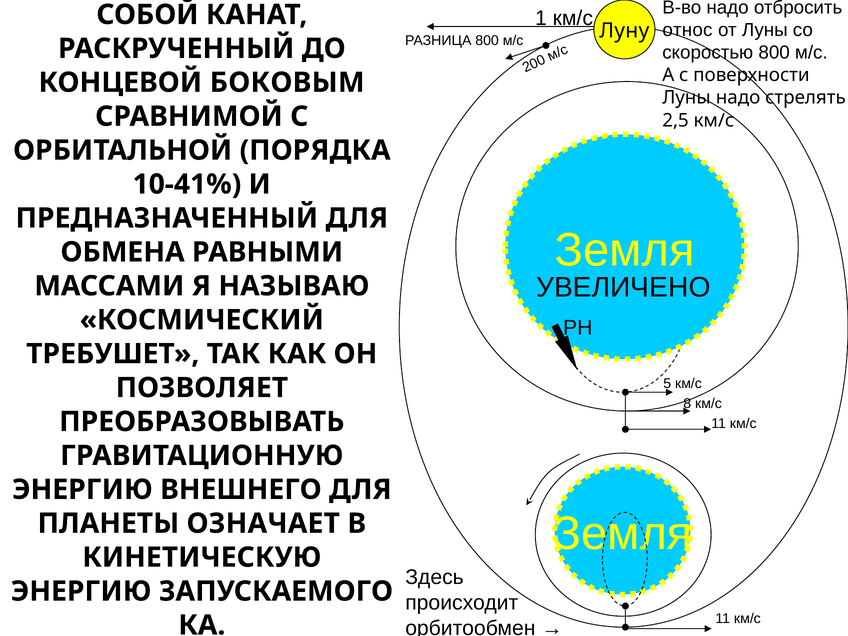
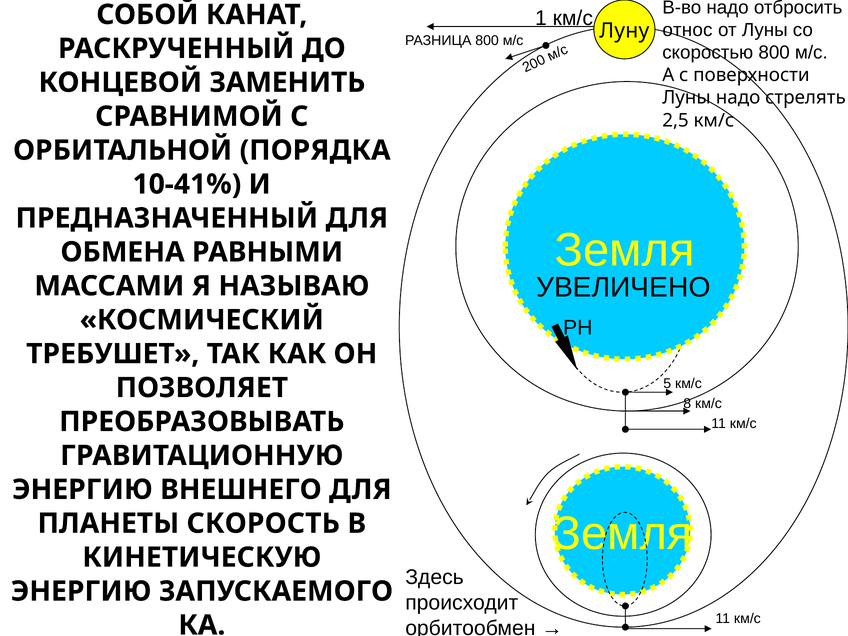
БОКОВЫМ: БОКОВЫМ -> ЗАМЕНИТЬ (287, 83)
ОЗНАЧАЕТ: ОЗНАЧАЕТ -> СКОРОСТЬ (263, 523)
